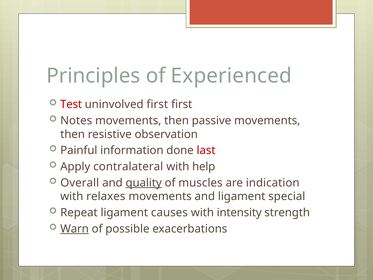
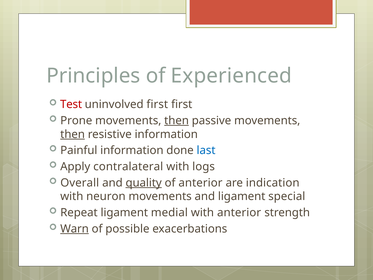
Notes: Notes -> Prone (76, 120)
then underline: none -> present (177, 120)
then underline: none -> present (73, 134)
resistive observation: observation -> information (166, 134)
last colour: red -> blue (206, 150)
help: help -> logs (204, 166)
of muscles: muscles -> anterior (200, 183)
relaxes: relaxes -> neuron (106, 196)
causes: causes -> medial (169, 212)
with intensity: intensity -> anterior (239, 212)
